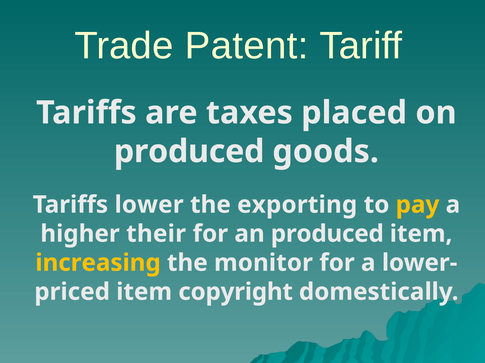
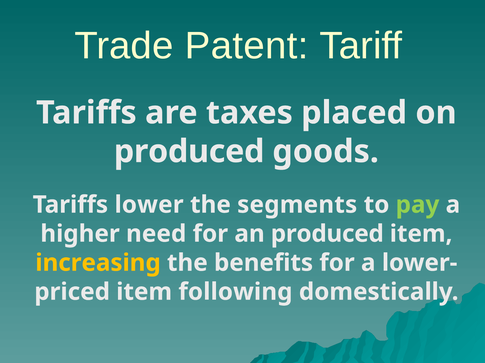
exporting: exporting -> segments (297, 205)
pay colour: yellow -> light green (418, 205)
their: their -> need (156, 234)
monitor: monitor -> benefits (264, 263)
copyright: copyright -> following (235, 292)
